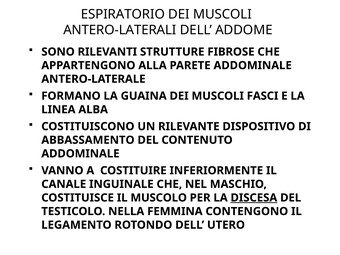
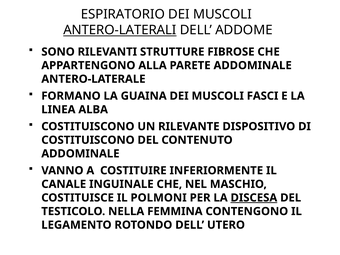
ANTERO-LATERALI underline: none -> present (120, 30)
ABBASSAMENTO: ABBASSAMENTO -> COSTITUISCONO (88, 140)
MUSCOLO: MUSCOLO -> POLMONI (159, 198)
